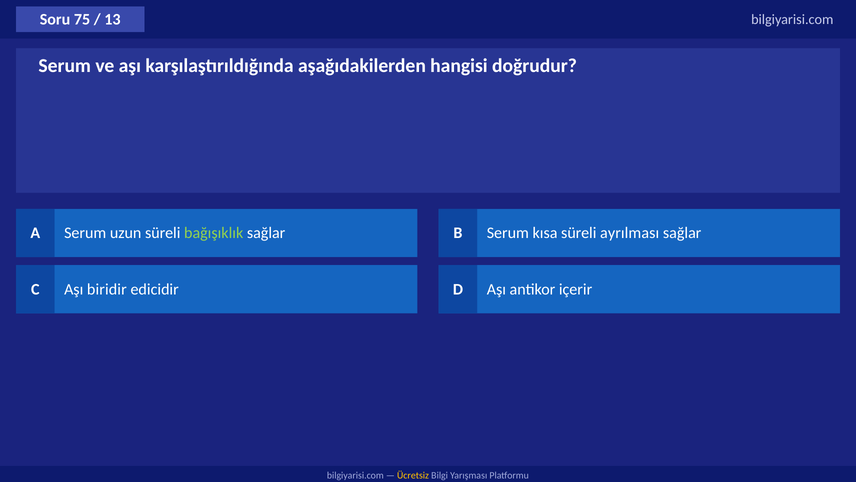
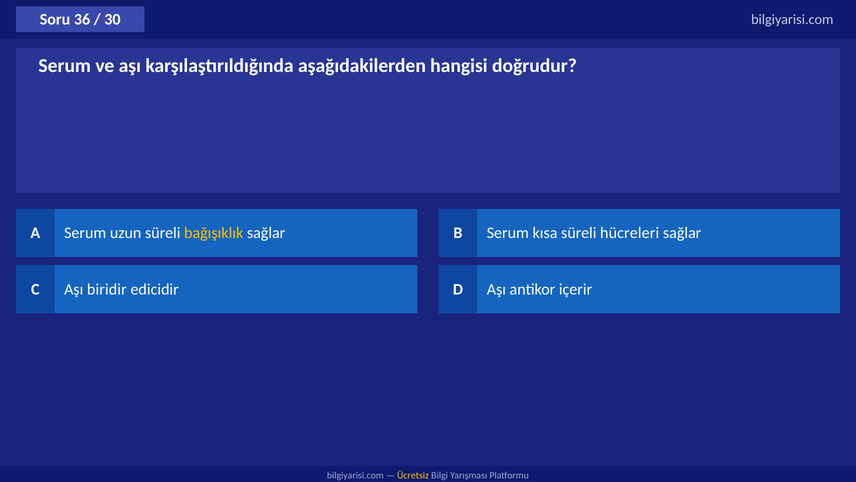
75: 75 -> 36 (82, 20)
13: 13 -> 30 (112, 20)
bağışıklık colour: light green -> yellow (214, 233)
ayrılması: ayrılması -> hücreleri (630, 233)
